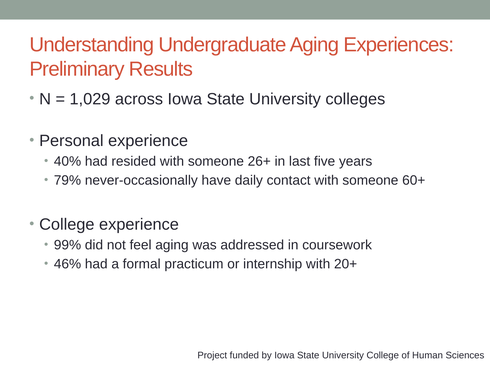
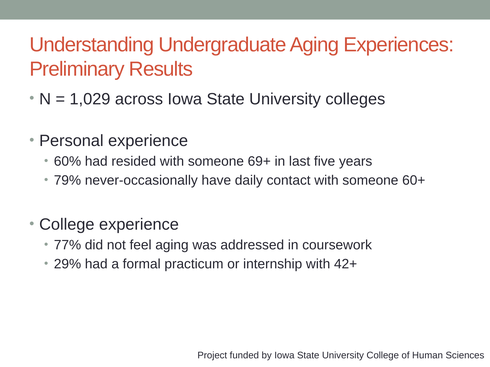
40%: 40% -> 60% (68, 162)
26+: 26+ -> 69+ (259, 162)
99%: 99% -> 77% (68, 245)
46%: 46% -> 29% (68, 264)
20+: 20+ -> 42+ (346, 264)
